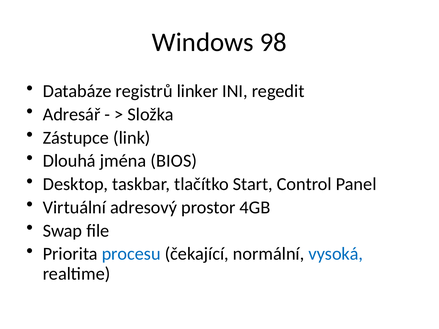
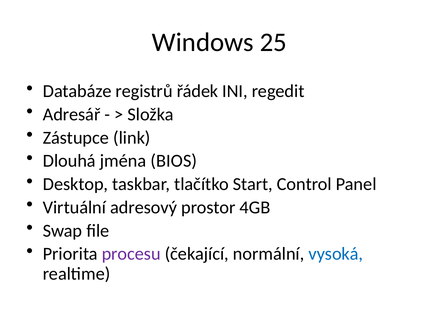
98: 98 -> 25 (273, 42)
linker: linker -> řádek (198, 91)
procesu colour: blue -> purple (131, 254)
